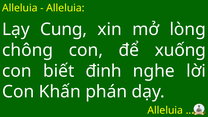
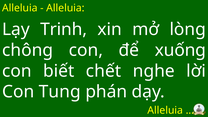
Cung: Cung -> Trinh (64, 29)
đinh: đinh -> chết (103, 71)
Khấn: Khấn -> Tung (60, 92)
